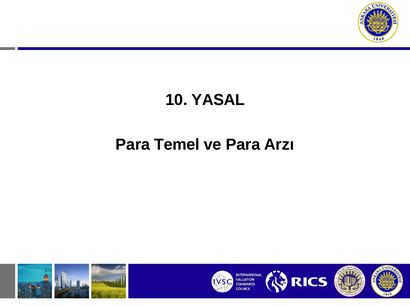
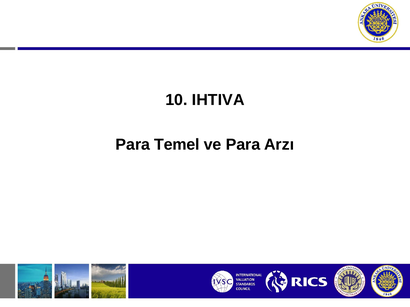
YASAL: YASAL -> IHTIVA (218, 100)
